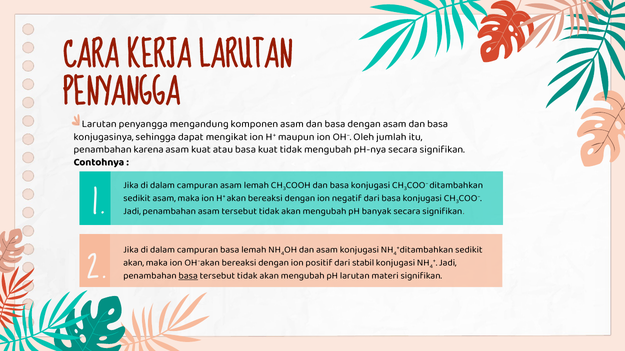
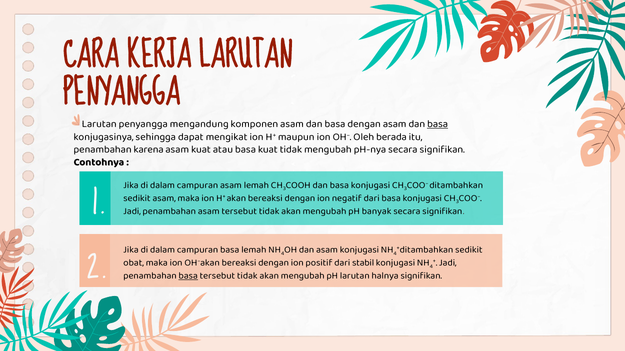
basa underline: none -> present (438, 124)
jumlah: jumlah -> berada (391, 137)
akan: akan -> obat (134, 263)
materi: materi -> halnya (385, 276)
